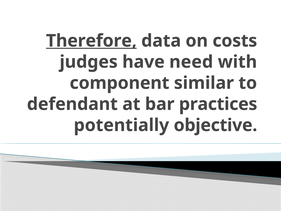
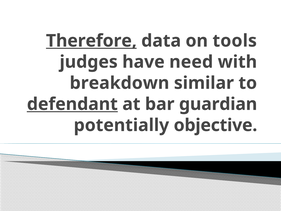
costs: costs -> tools (235, 41)
component: component -> breakdown (119, 83)
defendant underline: none -> present (72, 104)
practices: practices -> guardian (218, 104)
